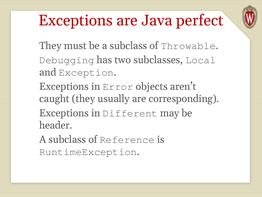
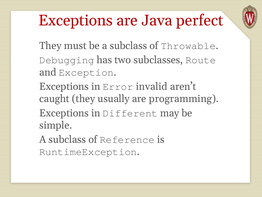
Local: Local -> Route (201, 60)
objects: objects -> invalid (152, 86)
corresponding: corresponding -> programming (184, 99)
header: header -> simple (56, 125)
